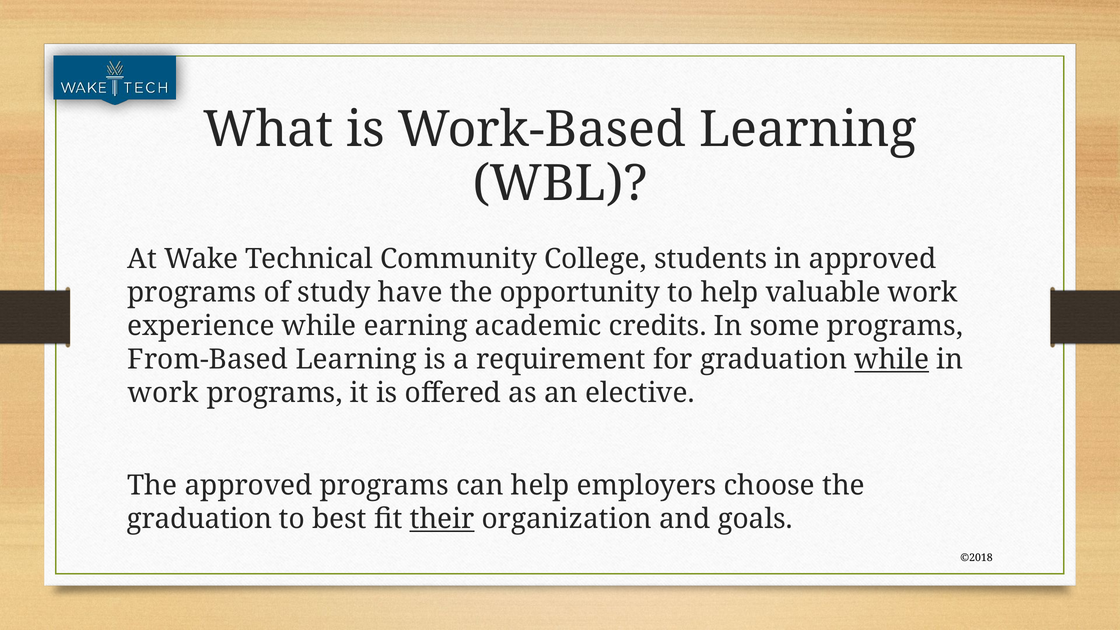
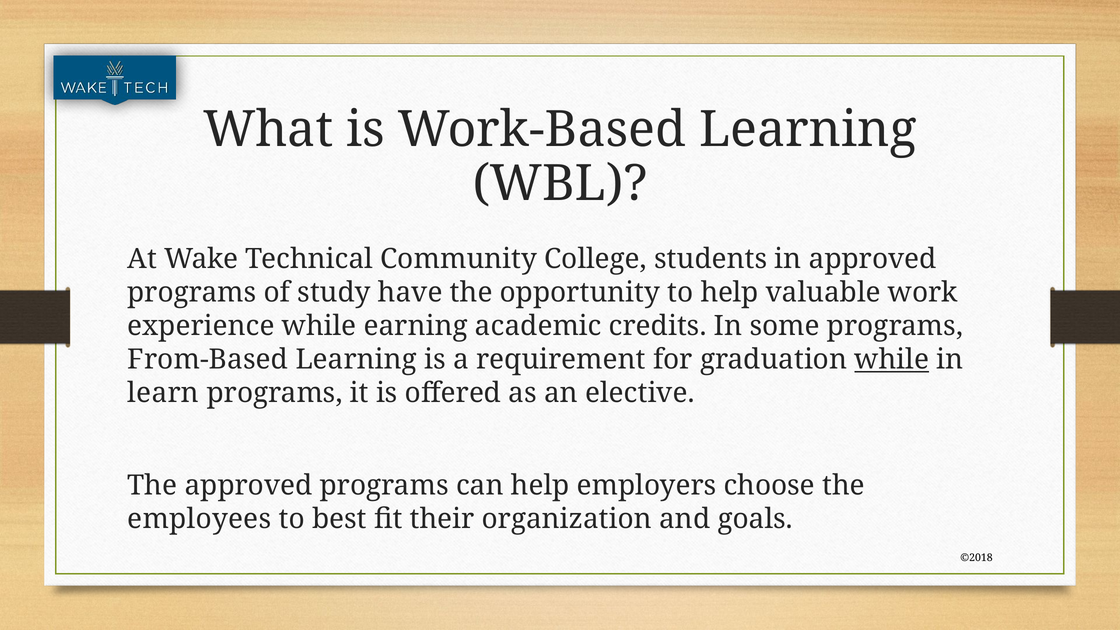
work: work -> learn (163, 393)
graduation: graduation -> employees (199, 519)
their underline: present -> none (442, 519)
